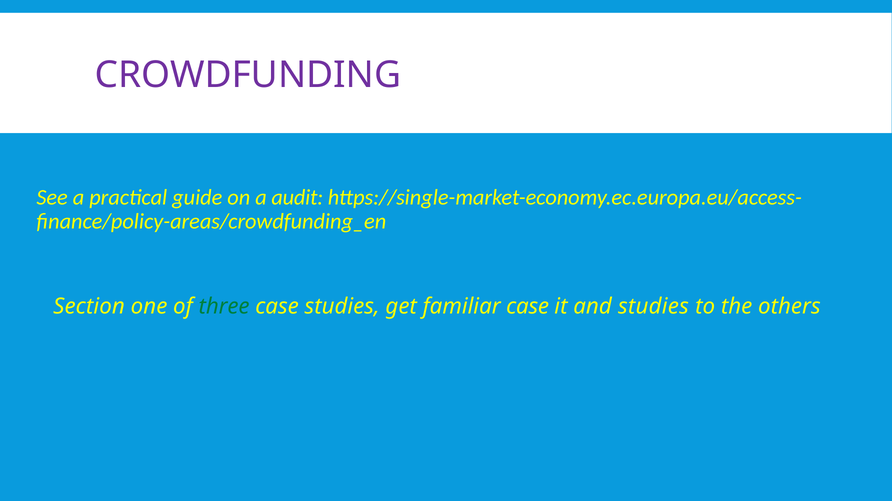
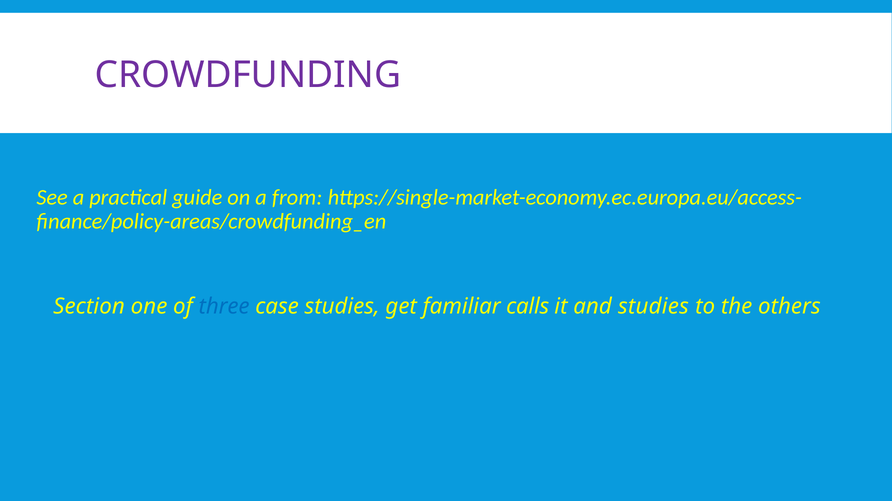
audit: audit -> from (297, 198)
three colour: green -> blue (224, 307)
familiar case: case -> calls (528, 307)
